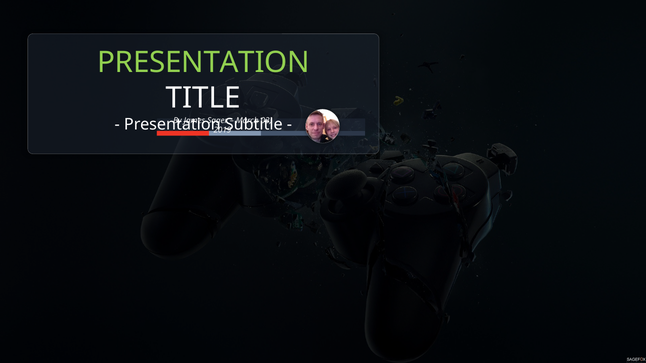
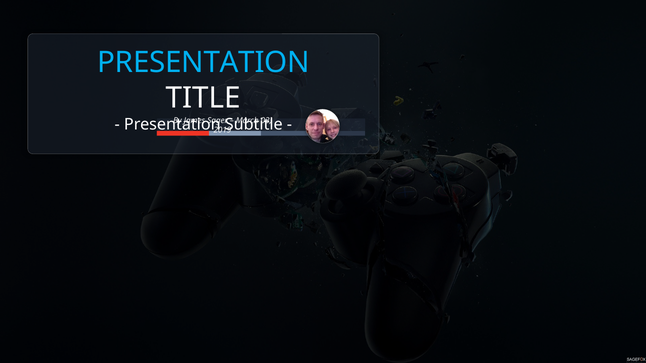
PRESENTATION colour: light green -> light blue (203, 63)
